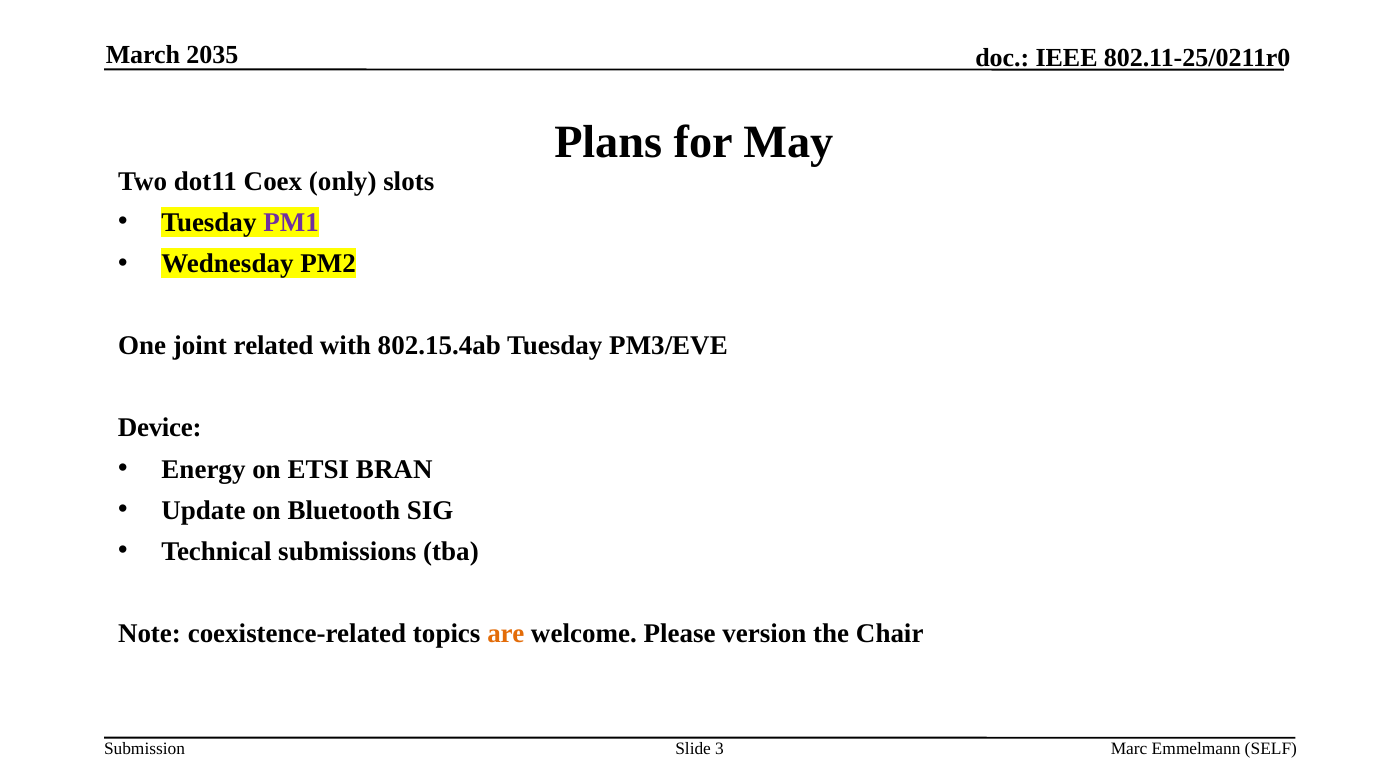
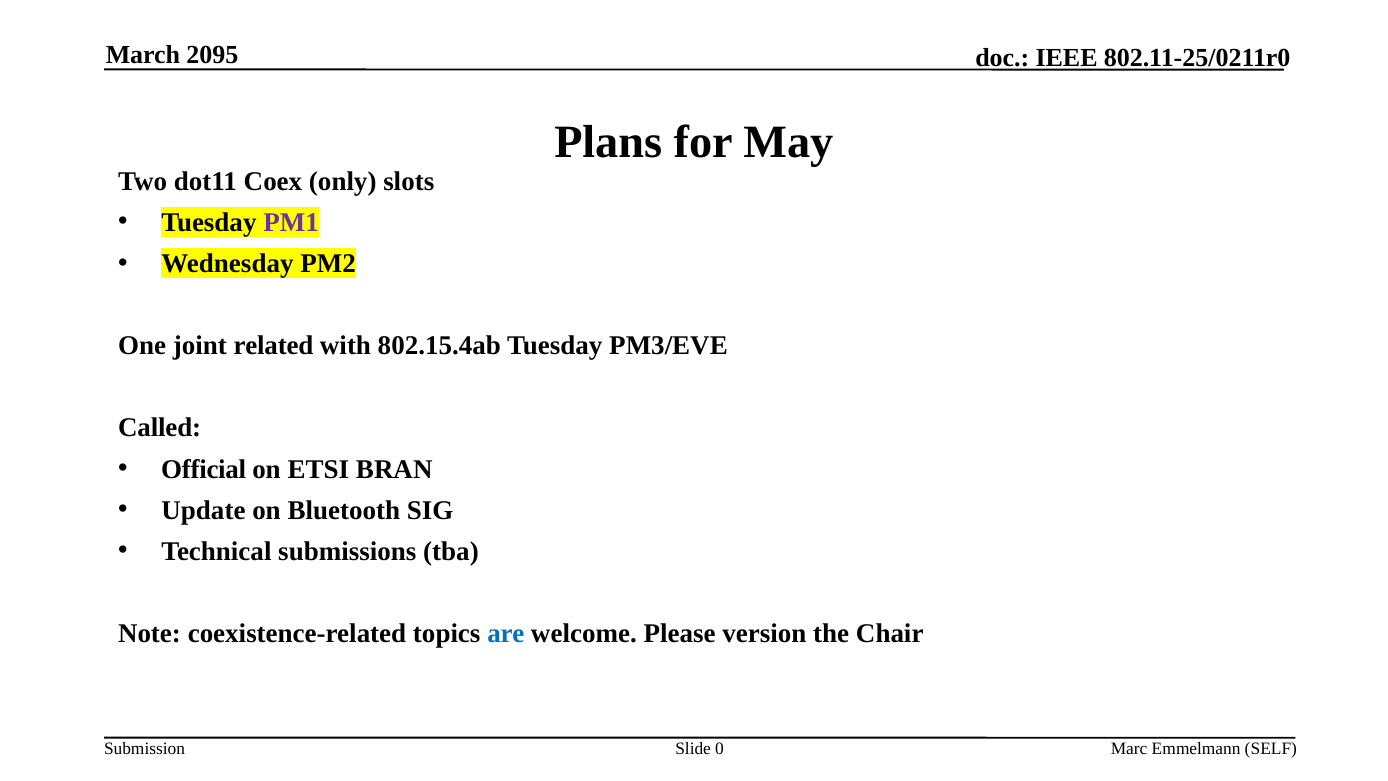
2035: 2035 -> 2095 (212, 55)
Device: Device -> Called (160, 428)
Energy: Energy -> Official (204, 469)
are colour: orange -> blue (506, 633)
3: 3 -> 0 (720, 749)
